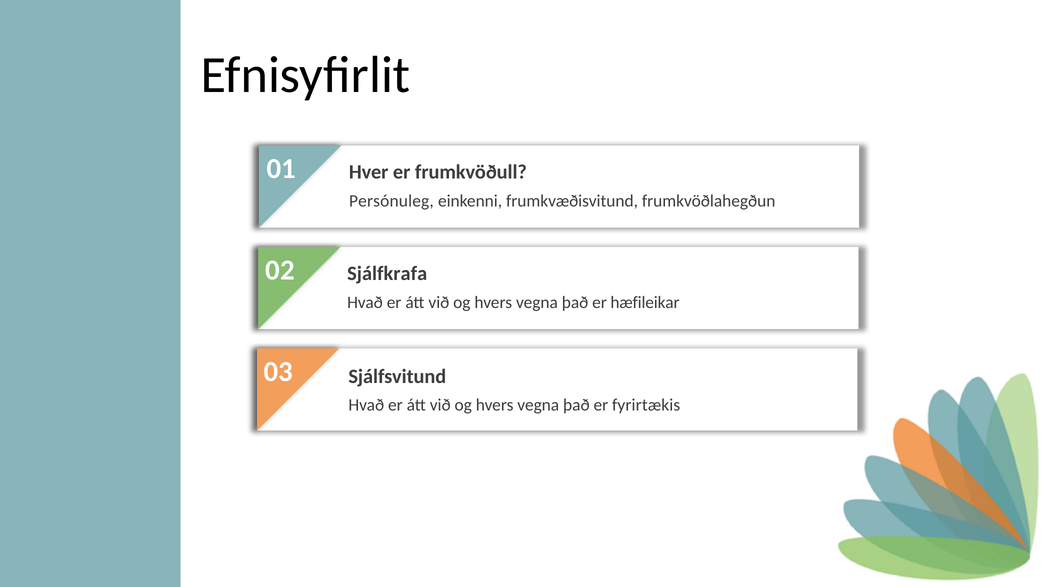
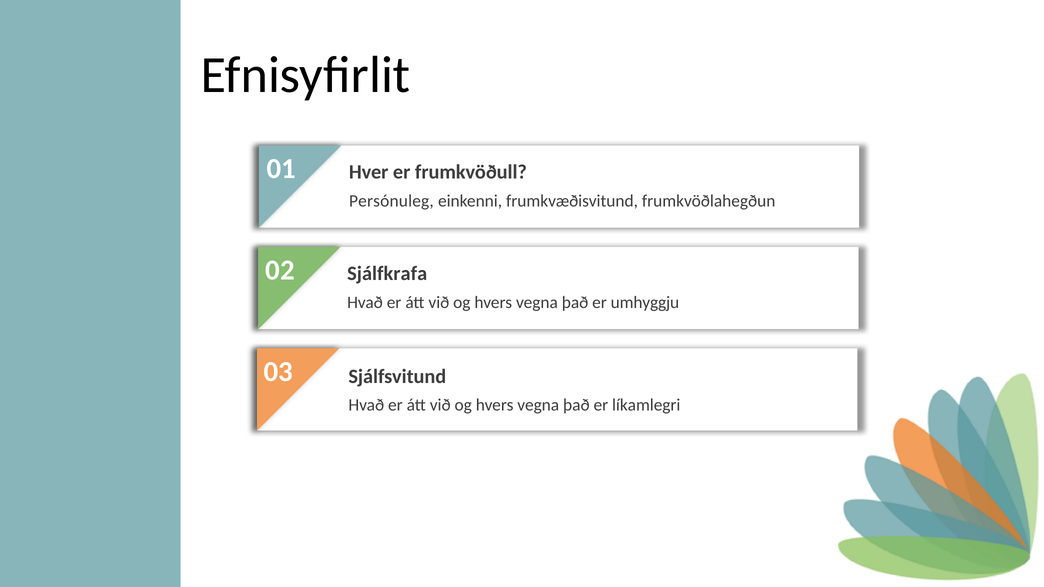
hæfileikar: hæfileikar -> umhyggju (645, 303)
fyrirtækis: fyrirtækis -> líkamlegri (646, 405)
